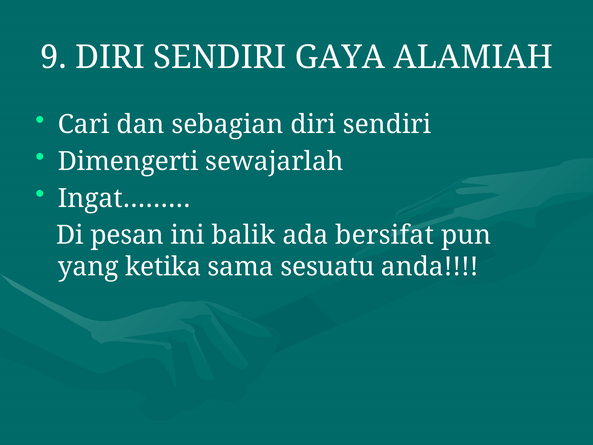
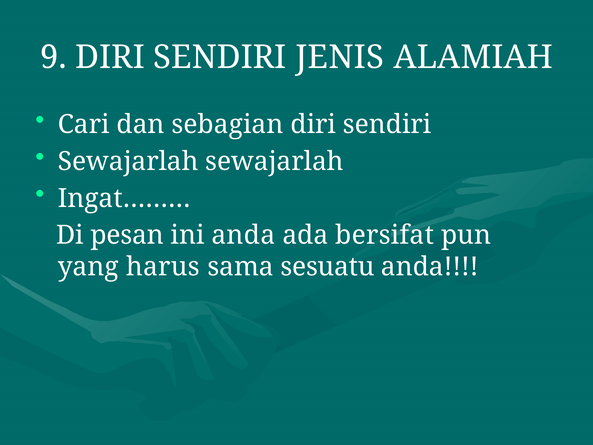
GAYA: GAYA -> JENIS (340, 57)
Dimengerti: Dimengerti -> Sewajarlah (128, 161)
ini balik: balik -> anda (243, 235)
ketika: ketika -> harus (163, 267)
